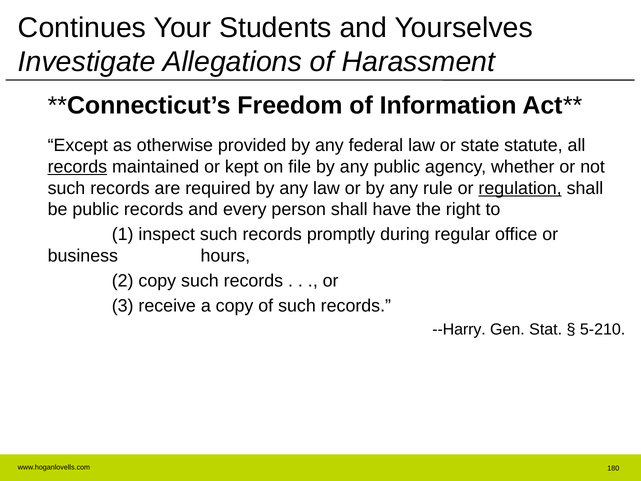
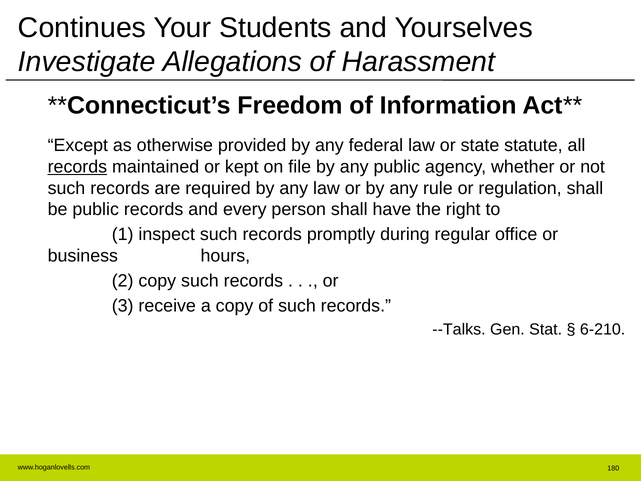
regulation underline: present -> none (520, 188)
--Harry: --Harry -> --Talks (459, 329)
5-210: 5-210 -> 6-210 (603, 329)
